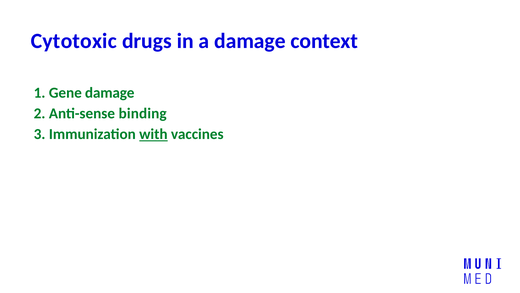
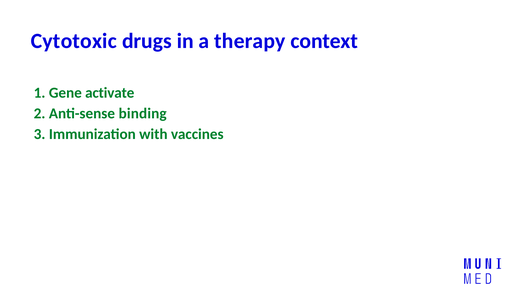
a damage: damage -> therapy (250, 41)
Gene damage: damage -> activate (110, 93)
with underline: present -> none (153, 134)
